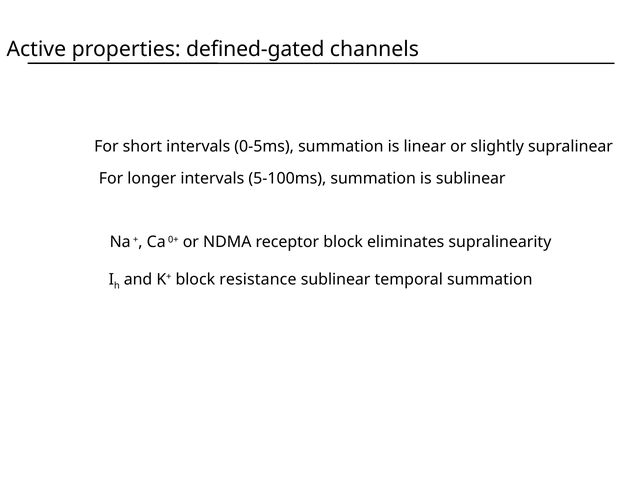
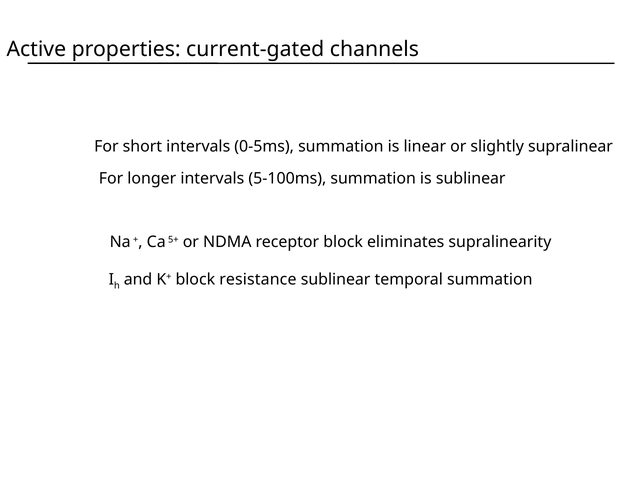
defined-gated: defined-gated -> current-gated (255, 49)
0+: 0+ -> 5+ (173, 239)
